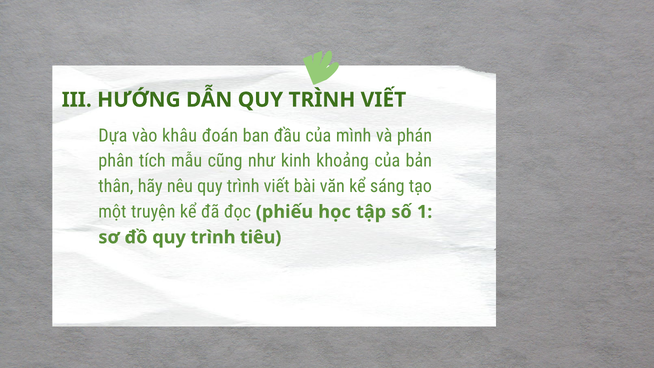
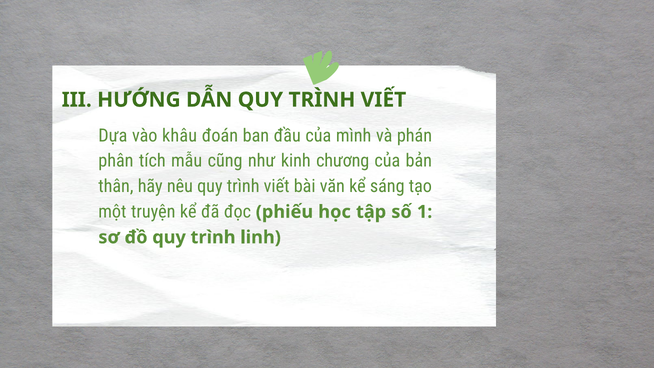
khoảng: khoảng -> chương (343, 161)
tiêu: tiêu -> linh (261, 237)
